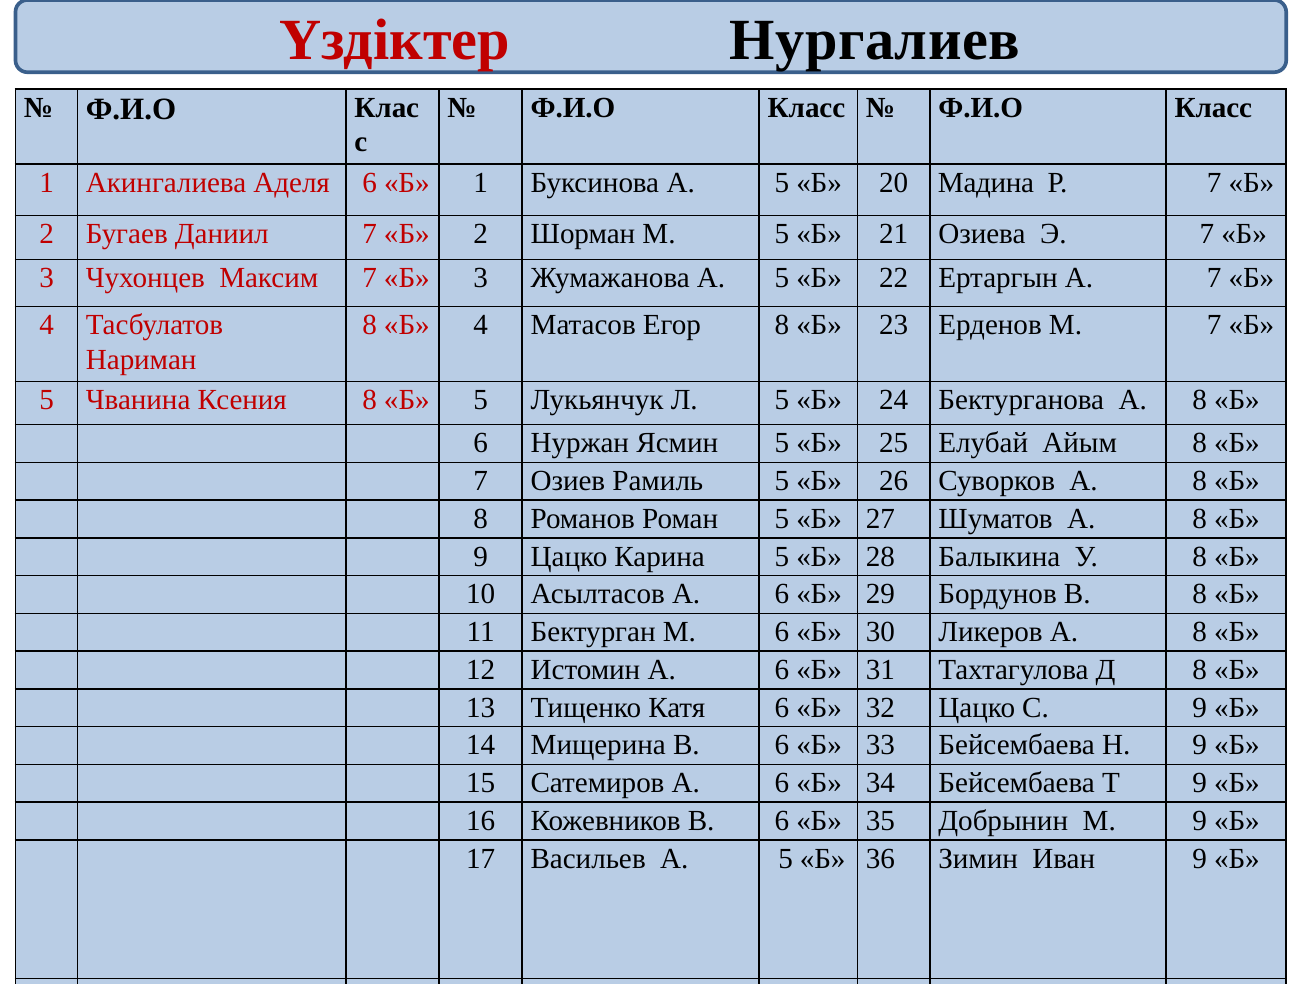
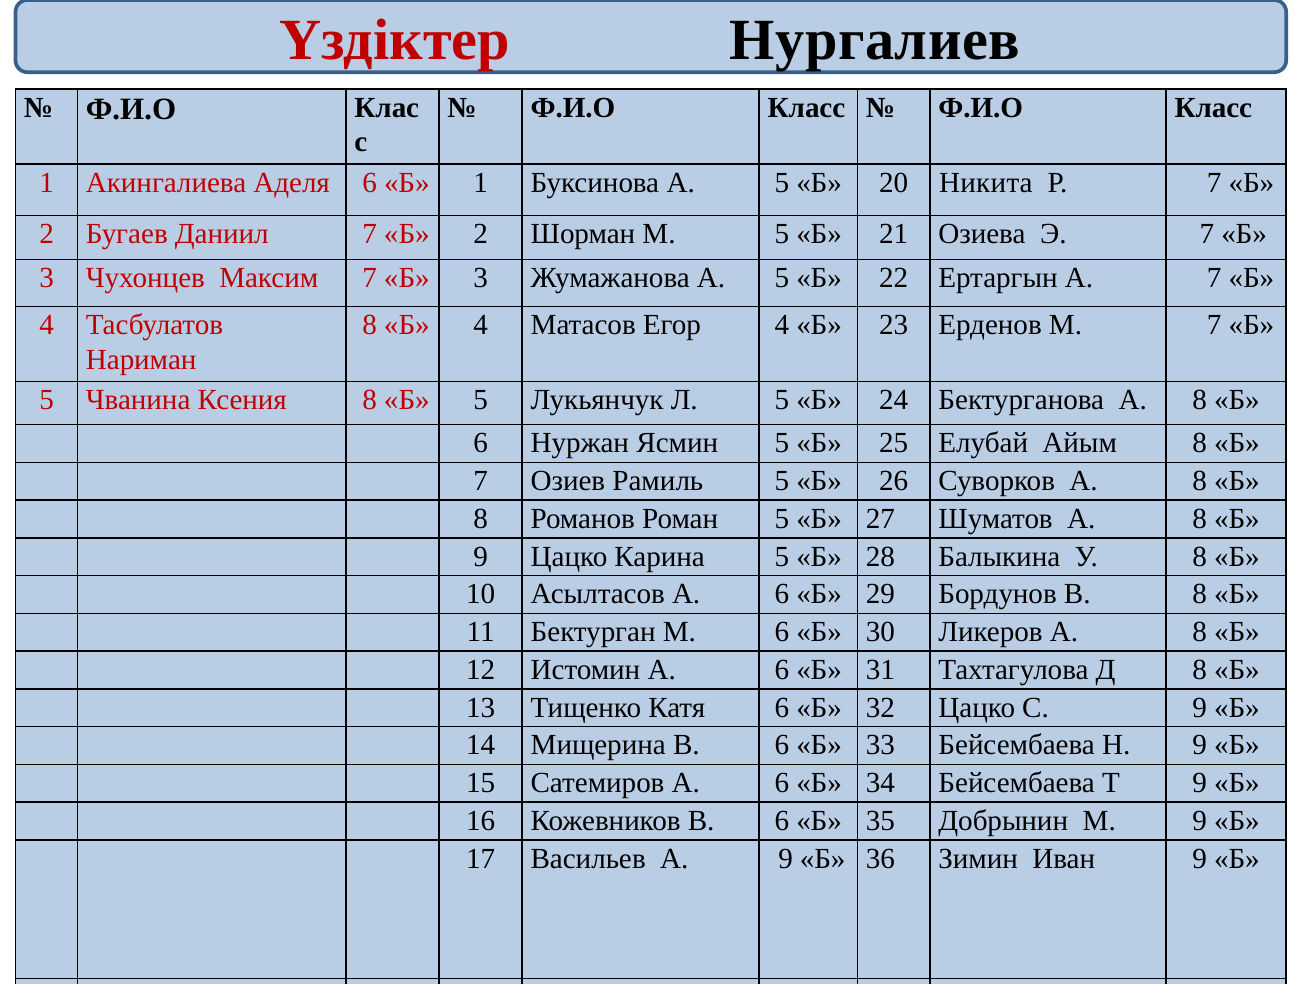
Мадина: Мадина -> Никита (986, 183)
Егор 8: 8 -> 4 (782, 325)
Васильев А 5: 5 -> 9 (786, 859)
